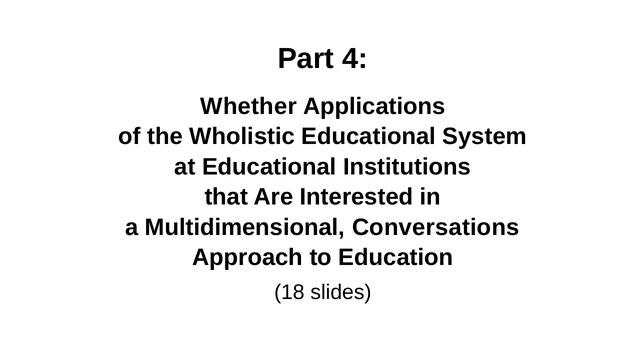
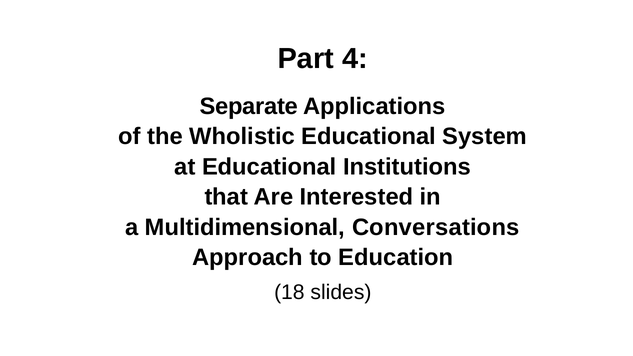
Whether: Whether -> Separate (249, 106)
